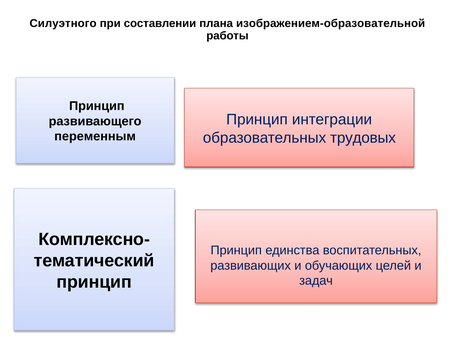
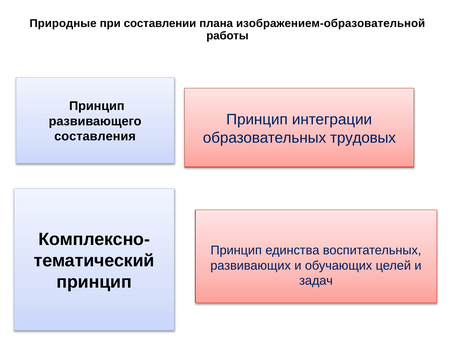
Силуэтного: Силуэтного -> Природные (63, 24)
переменным: переменным -> составления (95, 137)
